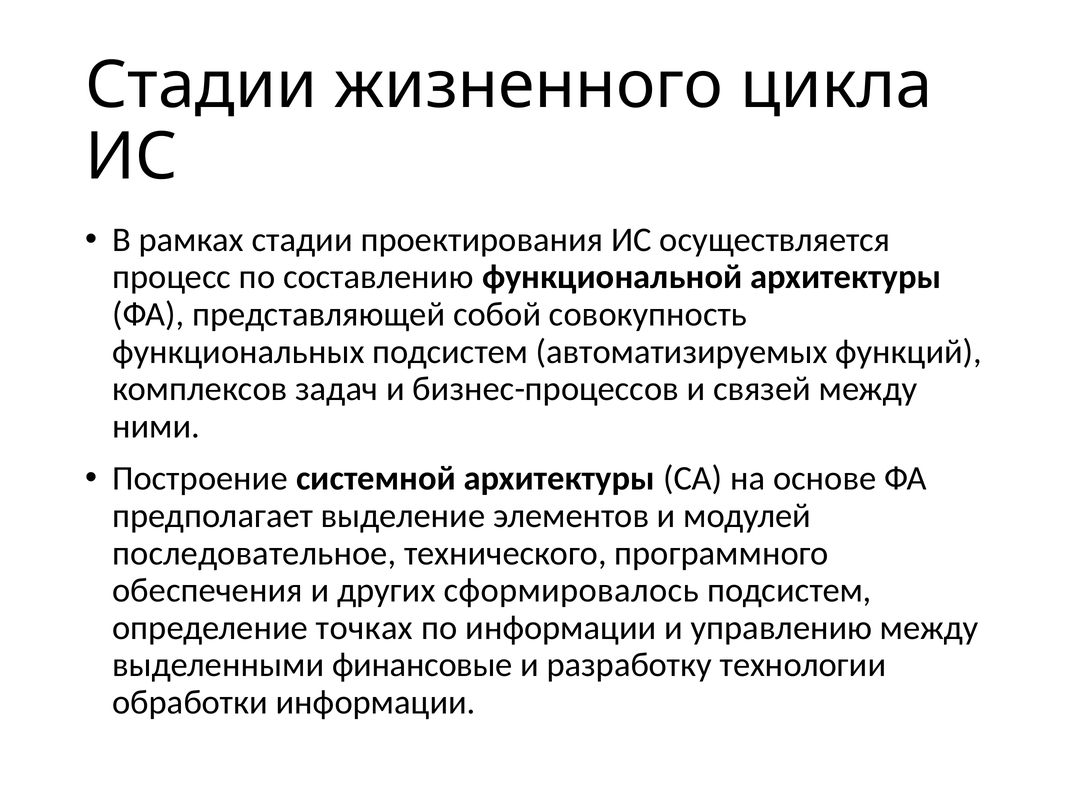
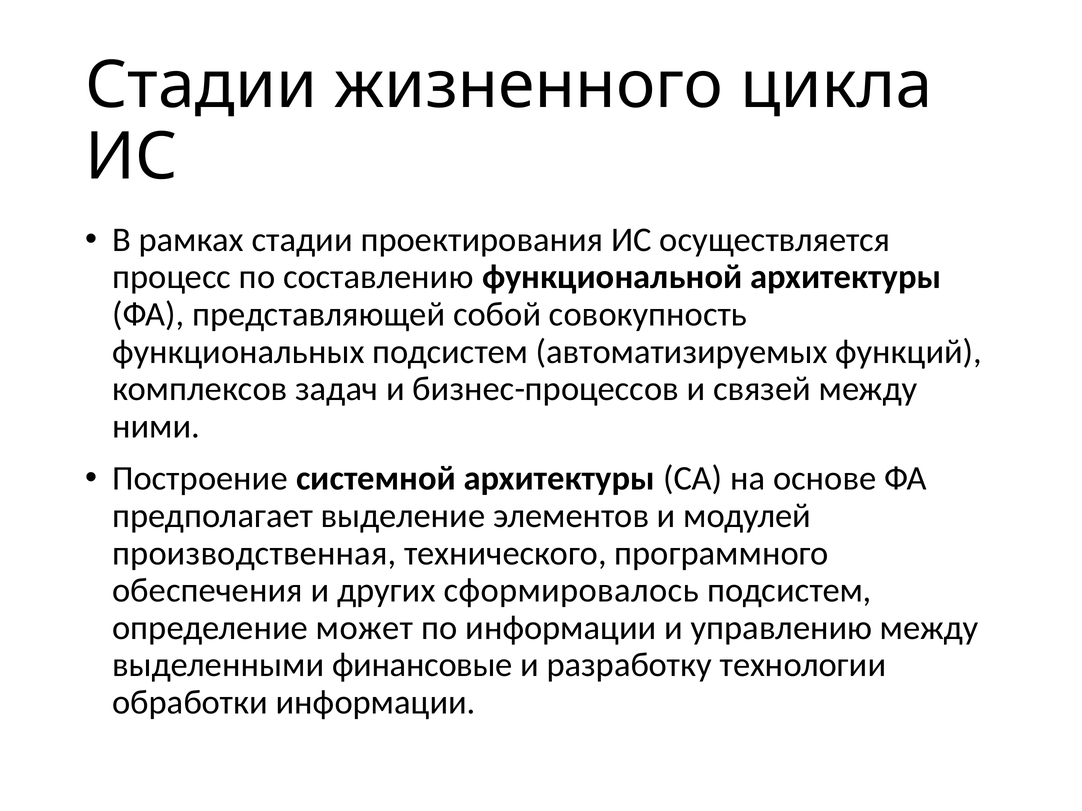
последовательное: последовательное -> производственная (254, 553)
точках: точках -> может (364, 628)
